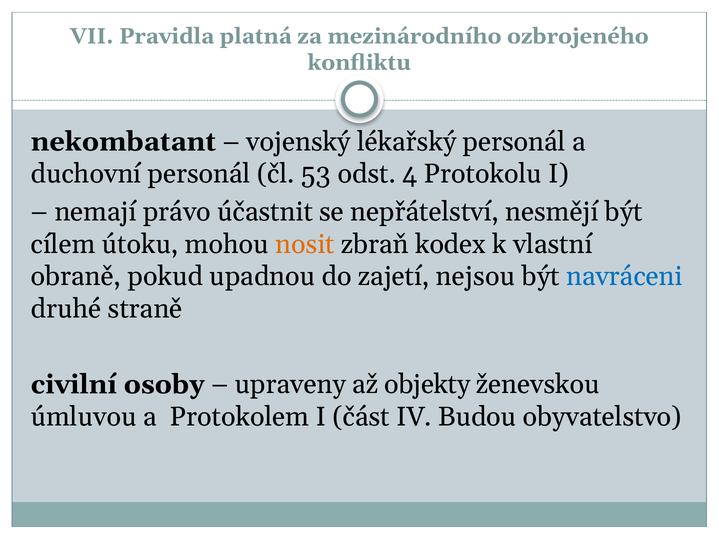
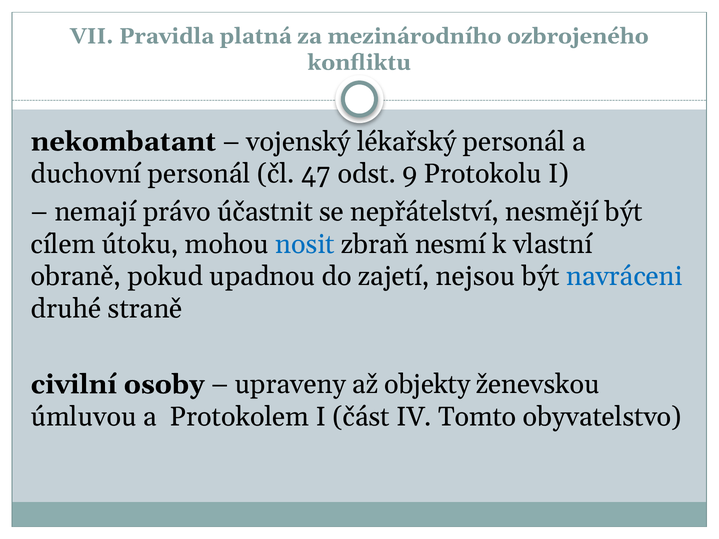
53: 53 -> 47 (316, 174)
4: 4 -> 9 (410, 174)
nosit colour: orange -> blue (305, 244)
kodex: kodex -> nesmí (451, 244)
Budou: Budou -> Tomto (477, 417)
